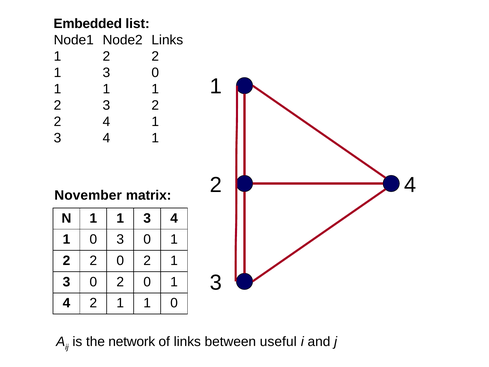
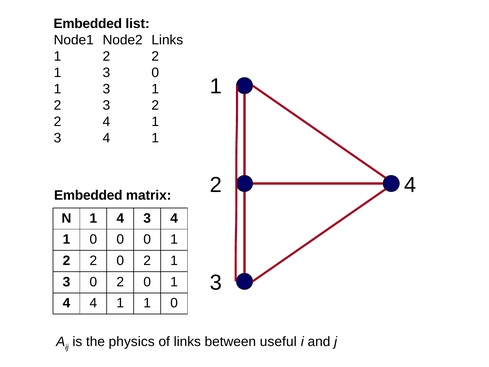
1: 1 -> 3 (106, 89)
November: November -> Embedded (88, 195)
N 1 1: 1 -> 4 (120, 218)
1 0 3: 3 -> 0 (120, 239)
4 2: 2 -> 4 (93, 303)
network: network -> physics (132, 342)
